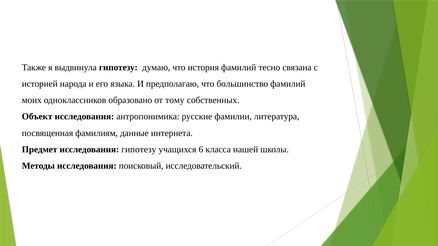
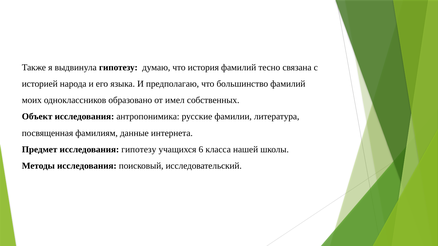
тому: тому -> имел (175, 100)
